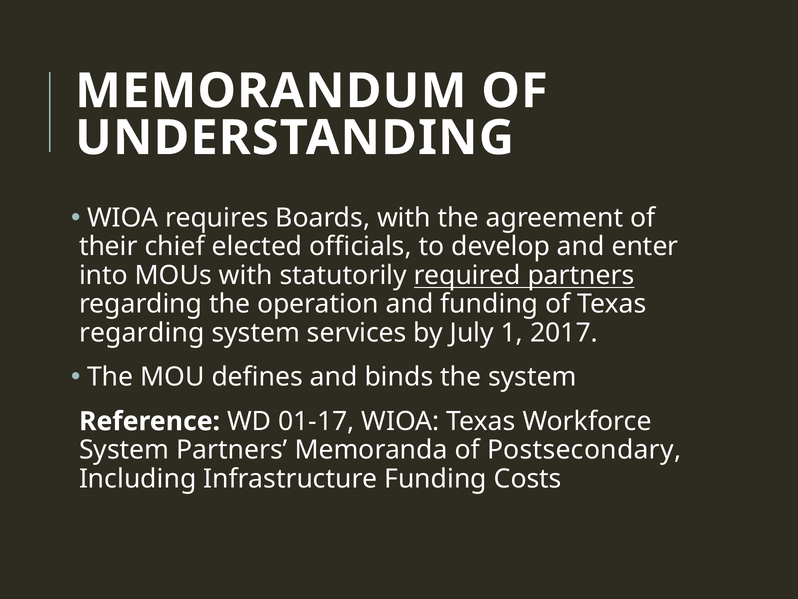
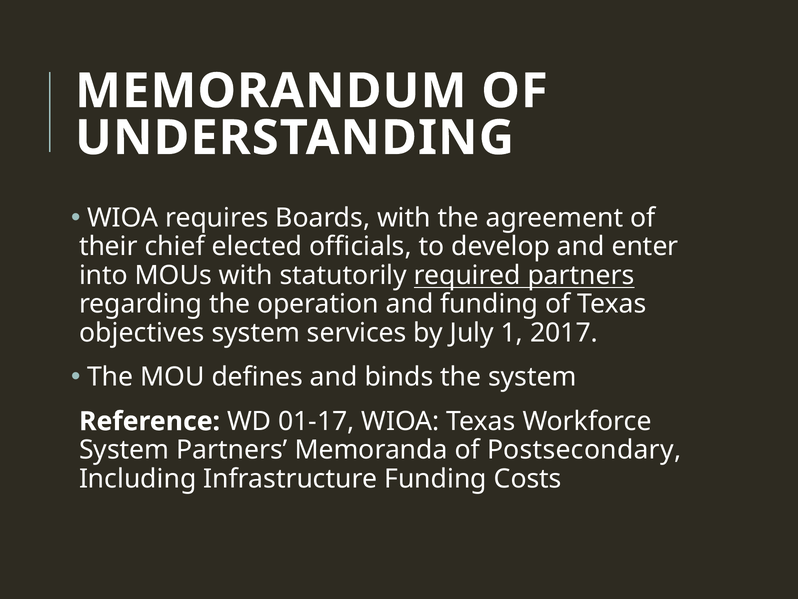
regarding: regarding -> objectives (142, 333)
